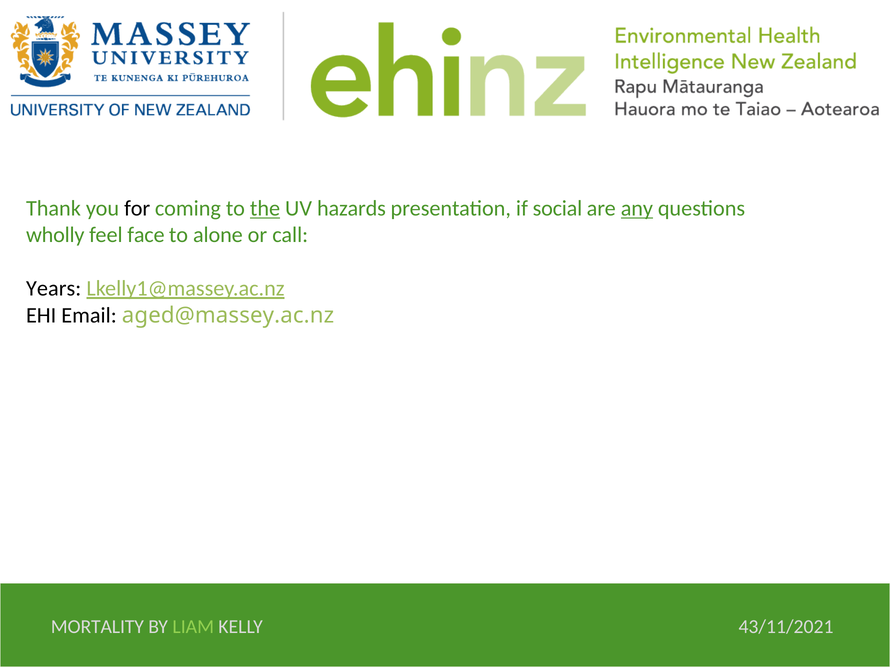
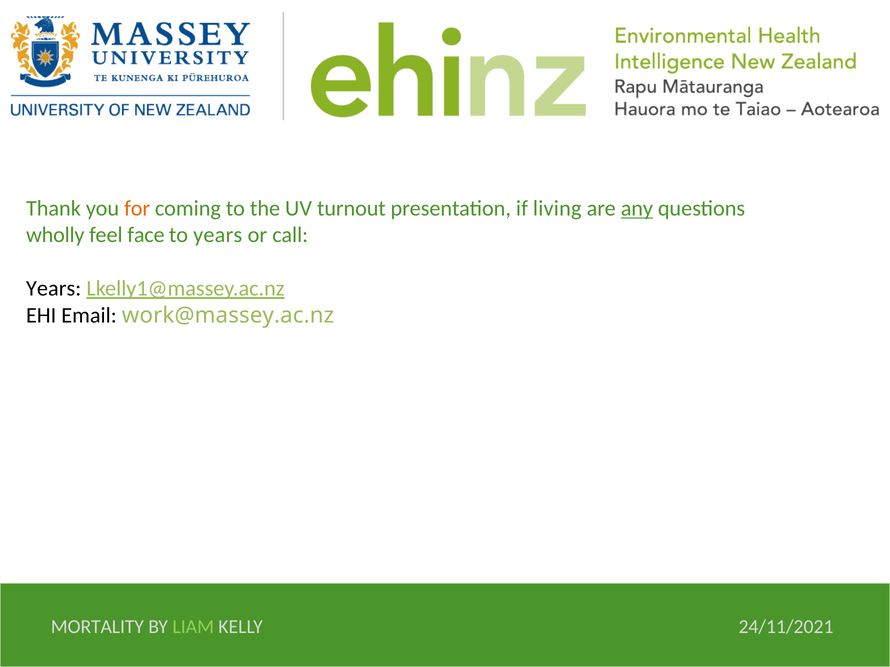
for colour: black -> orange (137, 209)
the underline: present -> none (265, 209)
hazards: hazards -> turnout (351, 209)
social: social -> living (557, 209)
to alone: alone -> years (218, 235)
aged@massey.ac.nz: aged@massey.ac.nz -> work@massey.ac.nz (228, 316)
43/11/2021: 43/11/2021 -> 24/11/2021 (786, 627)
